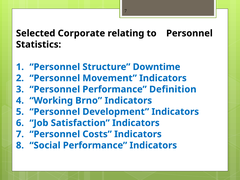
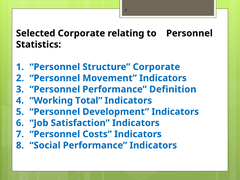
Structure Downtime: Downtime -> Corporate (156, 67)
Brno: Brno -> Total (89, 101)
